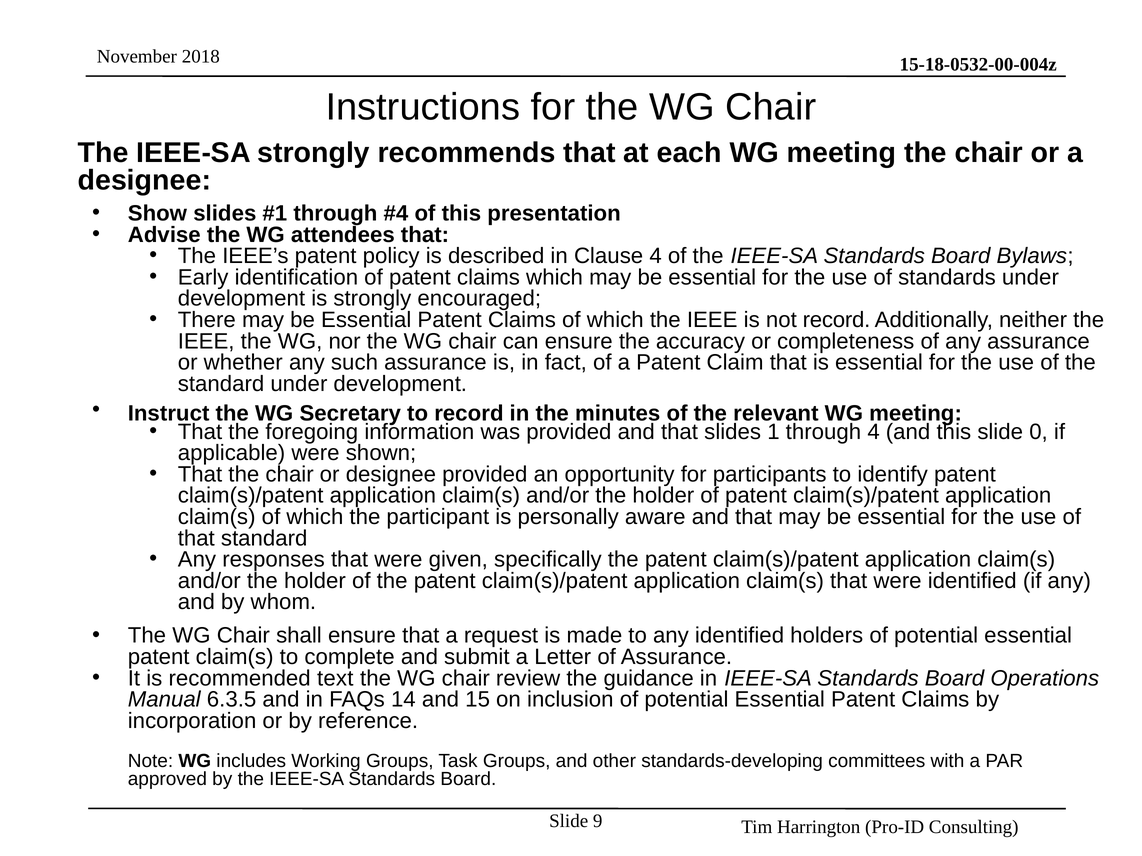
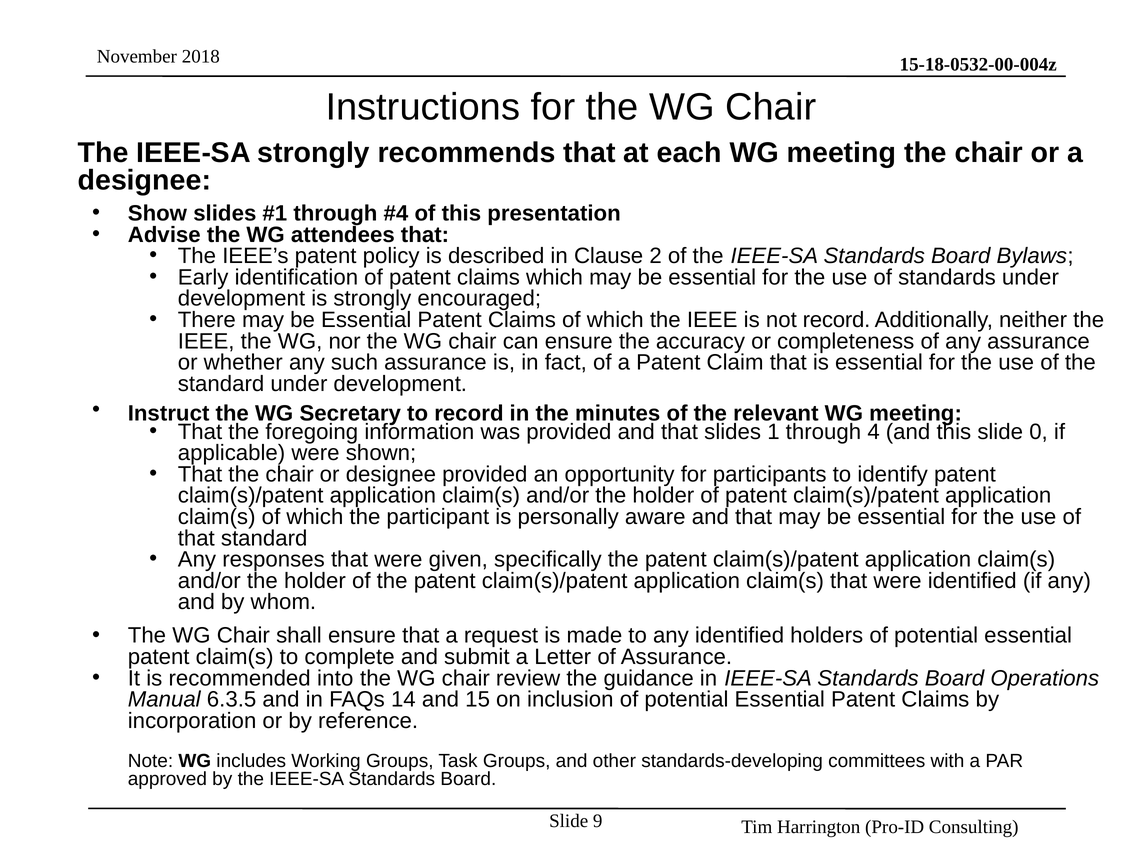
Clause 4: 4 -> 2 (656, 256)
text: text -> into (335, 679)
